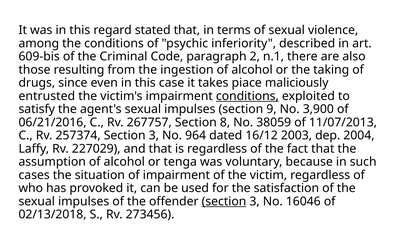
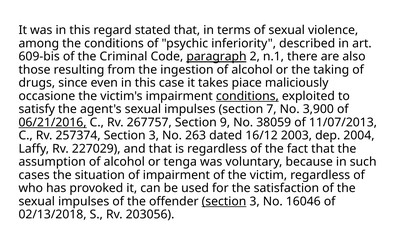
paragraph underline: none -> present (216, 57)
entrusted: entrusted -> occasione (47, 96)
9: 9 -> 7 (271, 109)
06/21/2016 underline: none -> present (53, 122)
8: 8 -> 9 (225, 122)
964: 964 -> 263 (196, 136)
273456: 273456 -> 203056 (150, 215)
